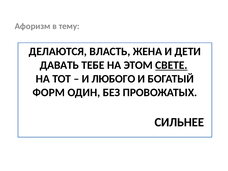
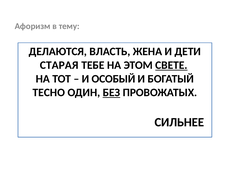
ДАВАТЬ: ДАВАТЬ -> СТАРАЯ (59, 65)
ЛЮБОГО: ЛЮБОГО -> ОСОБЫЙ (113, 79)
ФОРМ: ФОРМ -> ТЕСНО (49, 93)
БЕЗ underline: none -> present (111, 93)
